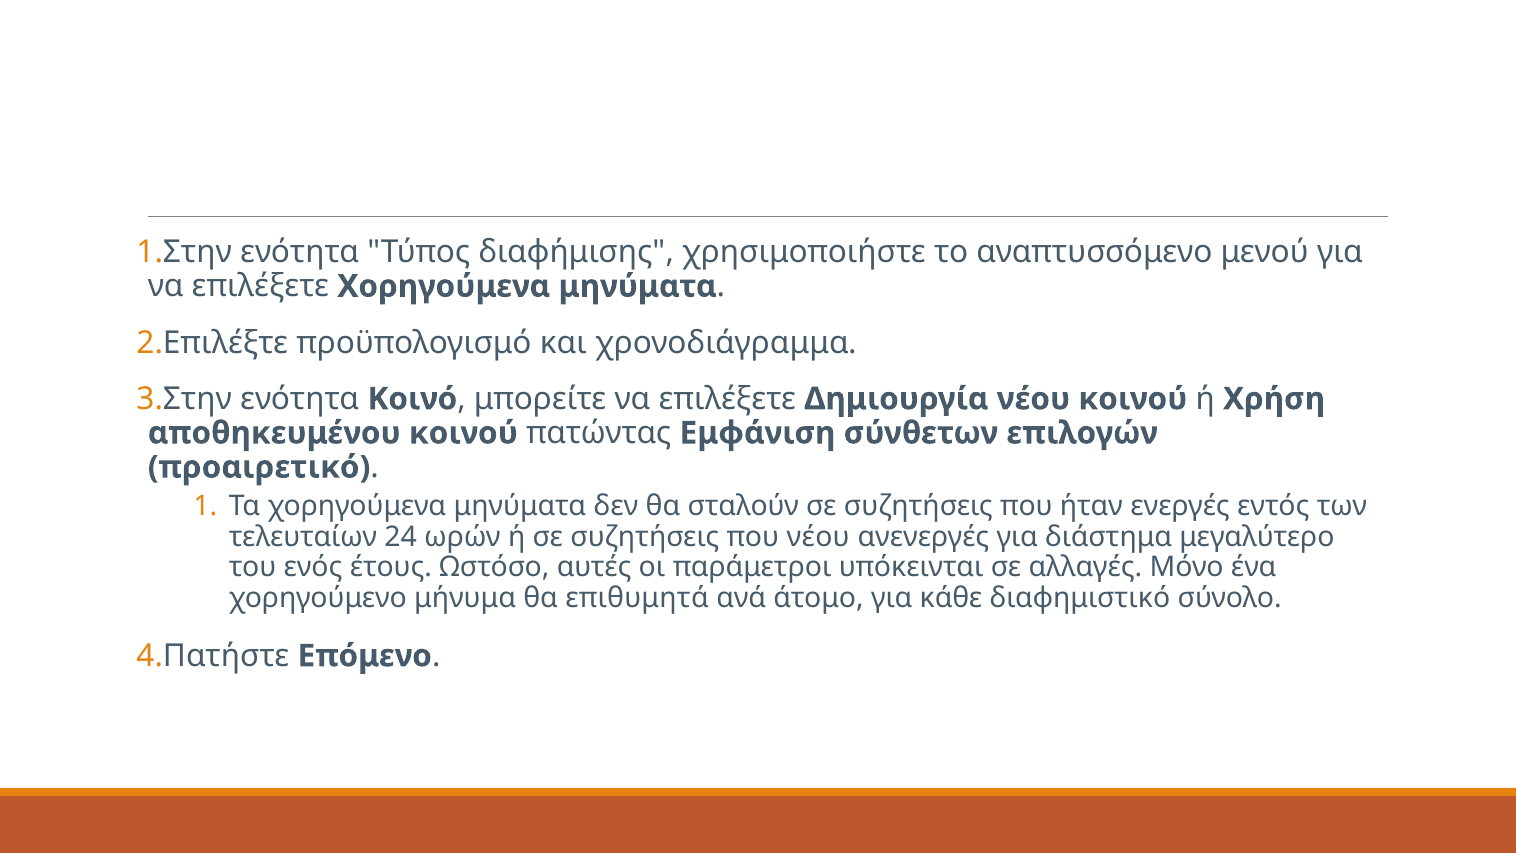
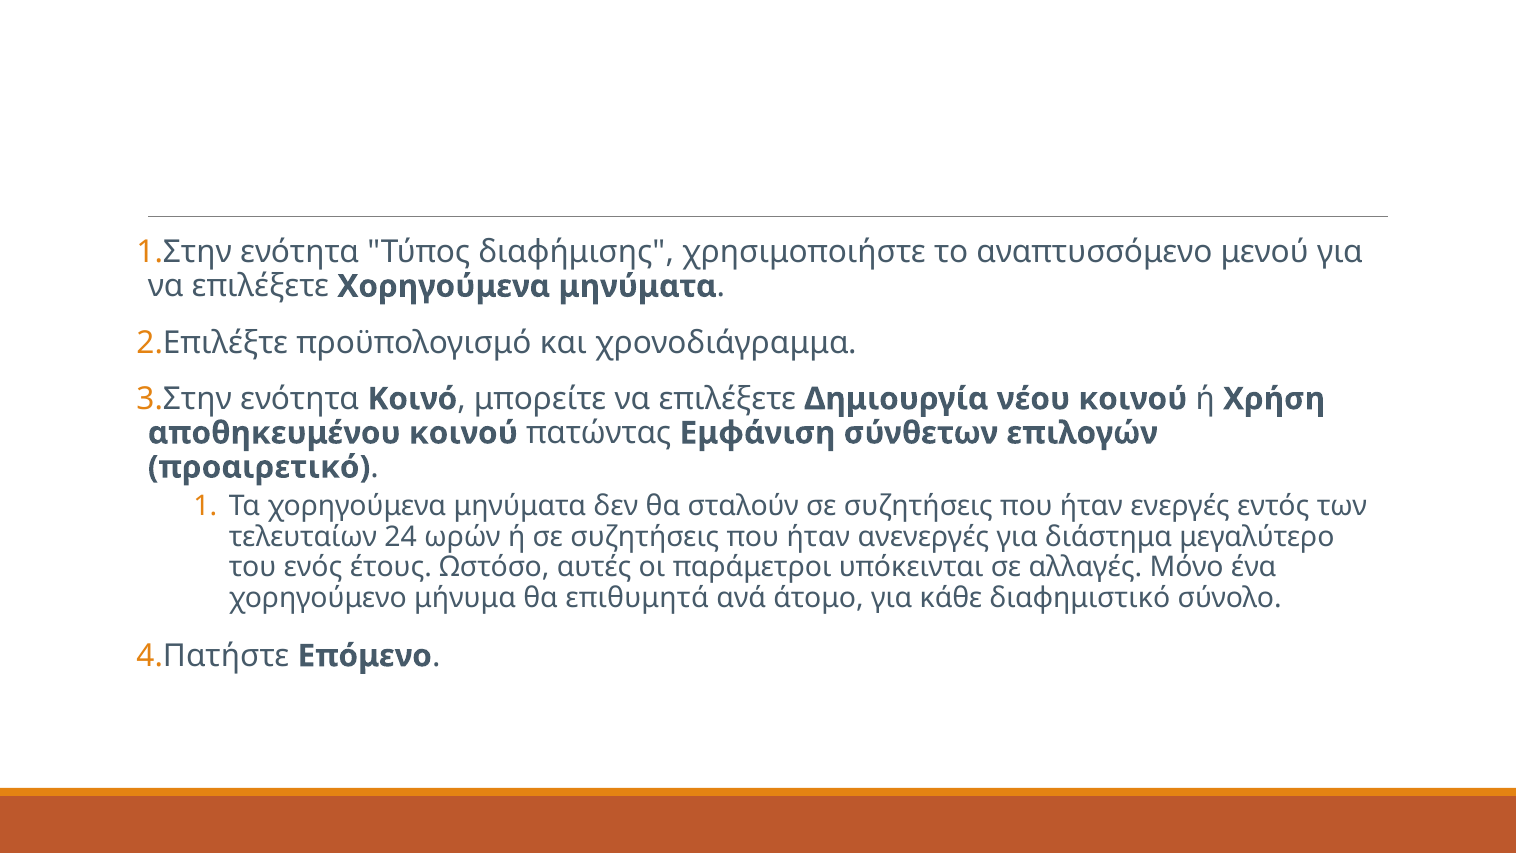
νέου: νέου -> ήταν (818, 537)
